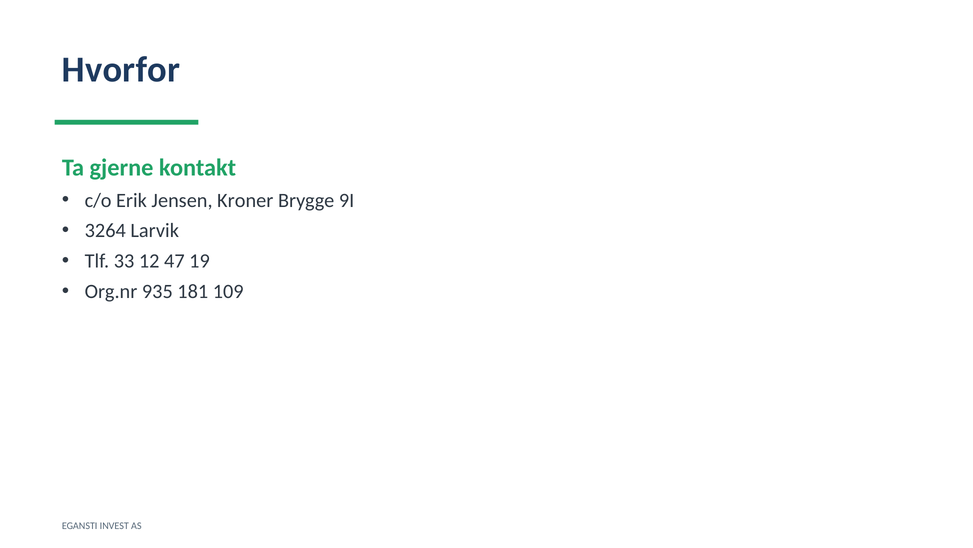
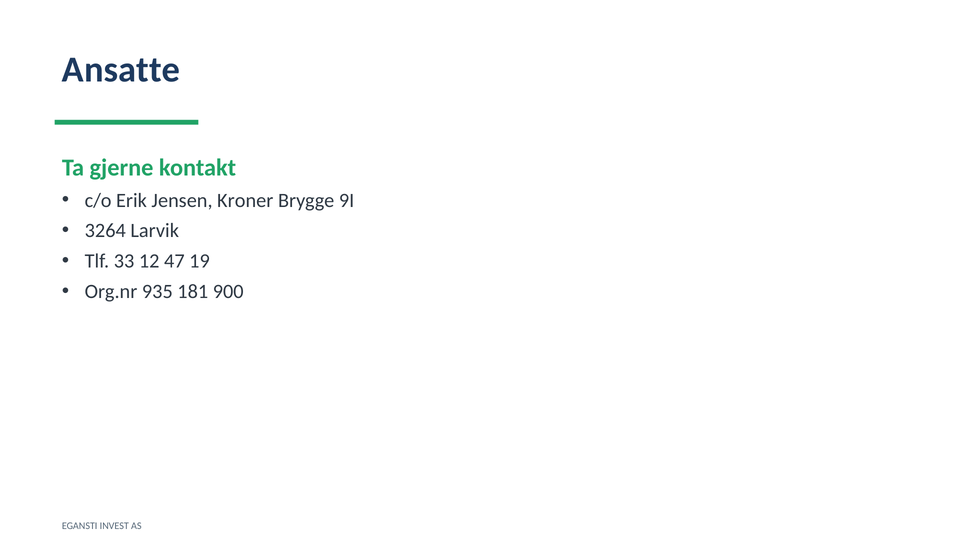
Hvorfor: Hvorfor -> Ansatte (121, 69)
109: 109 -> 900 (228, 291)
